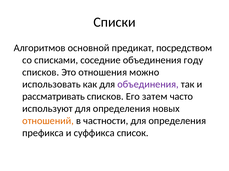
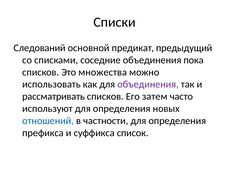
Алгоритмов: Алгоритмов -> Следований (40, 48)
посредством: посредством -> предыдущий (184, 48)
году: году -> пока (194, 60)
отношения: отношения -> множества (103, 72)
отношений colour: orange -> blue (48, 121)
